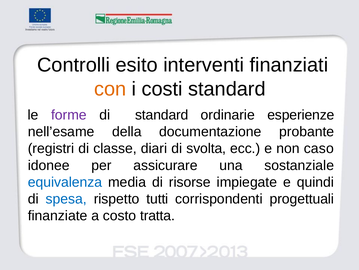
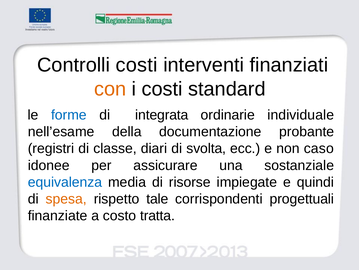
Controlli esito: esito -> costi (137, 65)
forme colour: purple -> blue (69, 115)
di standard: standard -> integrata (162, 115)
esperienze: esperienze -> individuale (301, 115)
spesa colour: blue -> orange (66, 198)
tutti: tutti -> tale (157, 198)
